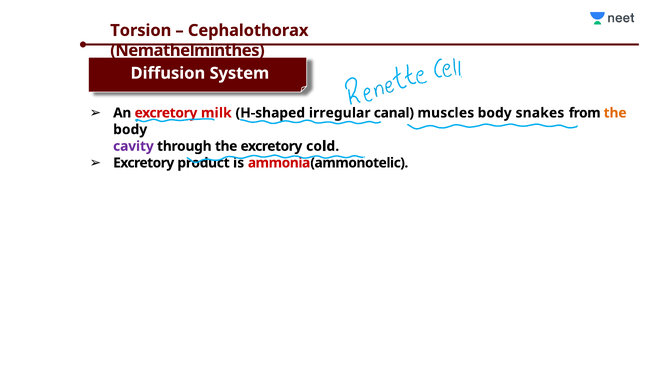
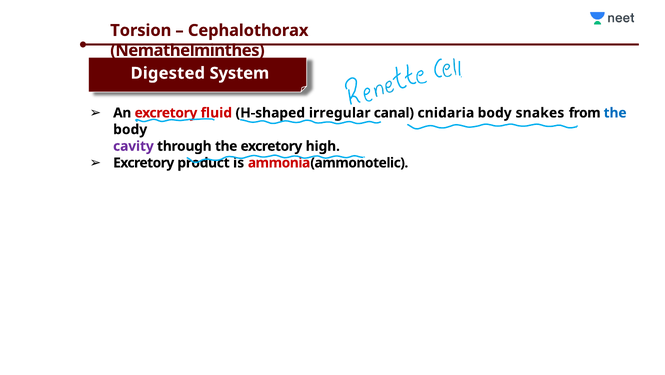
Diffusion: Diffusion -> Digested (168, 73)
milk: milk -> fluid (216, 113)
muscles: muscles -> cnidaria (446, 113)
the colour: orange -> blue (615, 113)
cold: cold -> high (323, 146)
